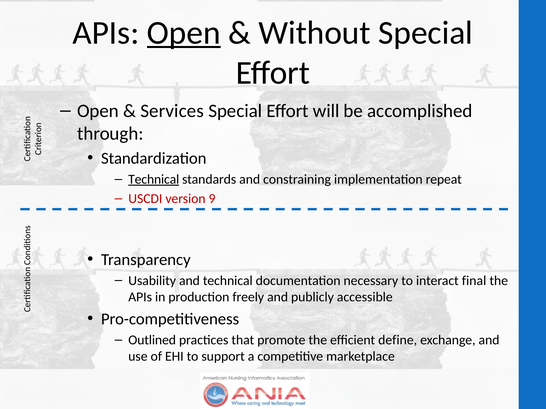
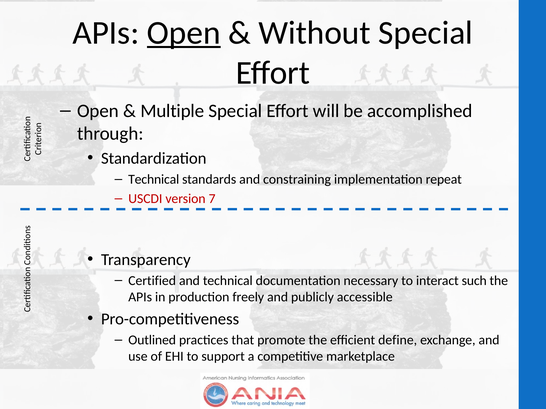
Services: Services -> Multiple (172, 111)
Technical underline: present -> none (154, 180)
9: 9 -> 7 (212, 199)
Usability: Usability -> Certified (152, 281)
final: final -> such (474, 281)
